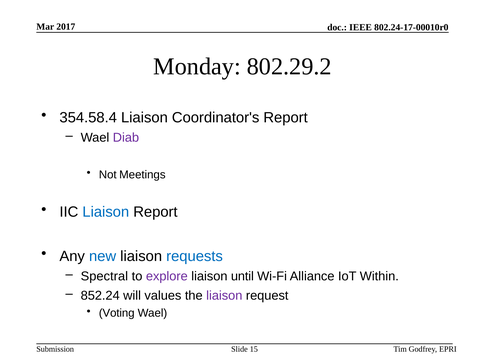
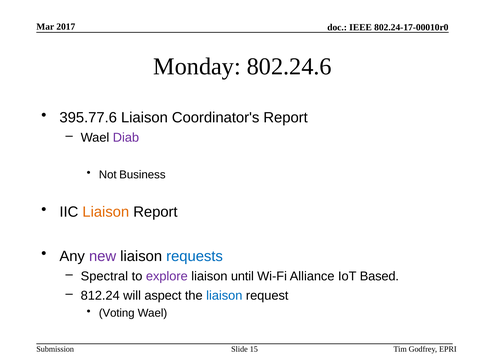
802.29.2: 802.29.2 -> 802.24.6 (289, 66)
354.58.4: 354.58.4 -> 395.77.6 (88, 117)
Meetings: Meetings -> Business (142, 174)
Liaison colour: blue -> orange (106, 212)
new colour: blue -> purple (103, 256)
Within: Within -> Based (379, 276)
852.24: 852.24 -> 812.24 (100, 295)
values: values -> aspect (163, 295)
liaison colour: purple -> blue (224, 295)
